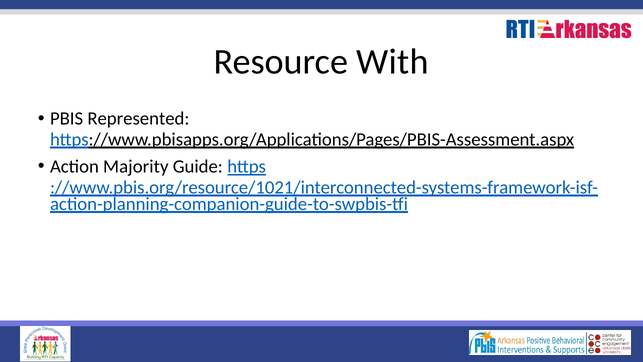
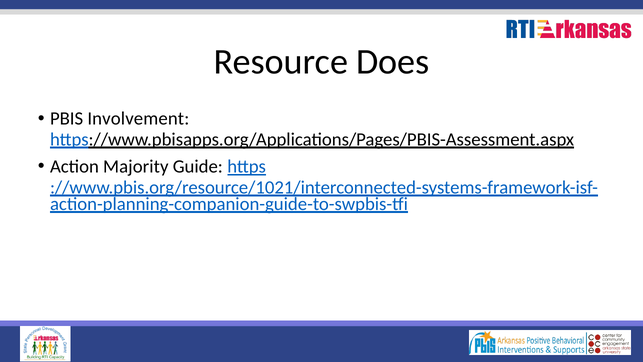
With: With -> Does (393, 62)
Represented: Represented -> Involvement (138, 119)
